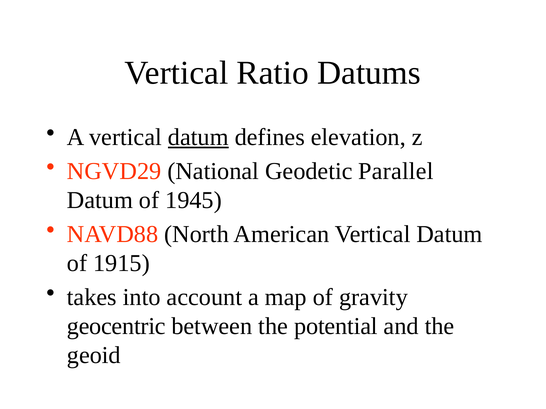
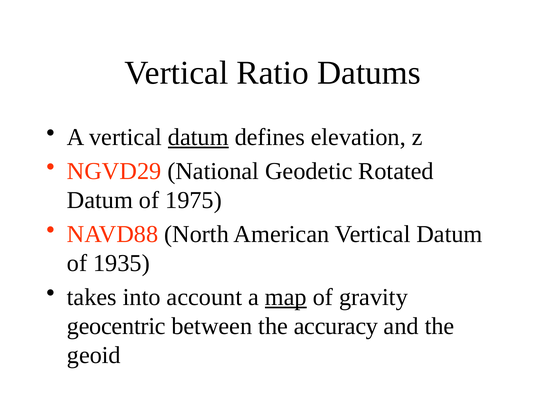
Parallel: Parallel -> Rotated (396, 171)
1945: 1945 -> 1975 (194, 200)
1915: 1915 -> 1935 (121, 264)
map underline: none -> present (286, 297)
potential: potential -> accuracy (336, 327)
